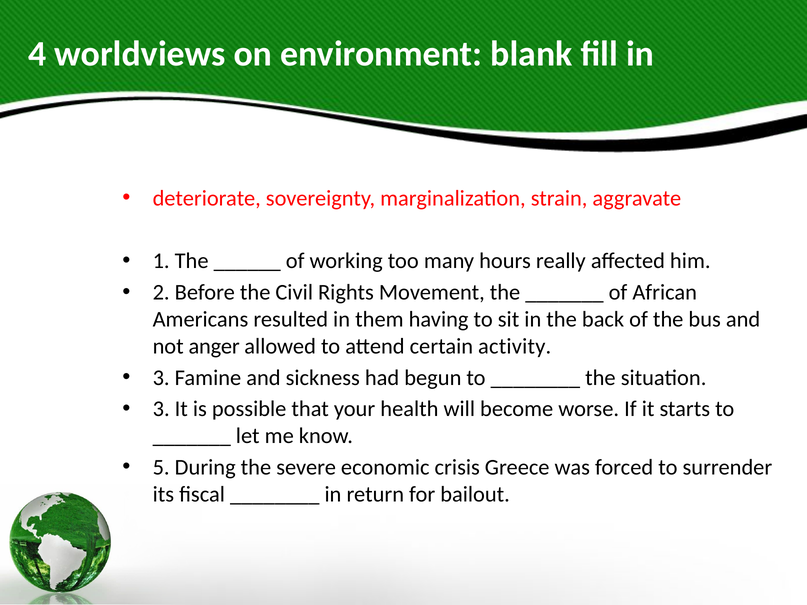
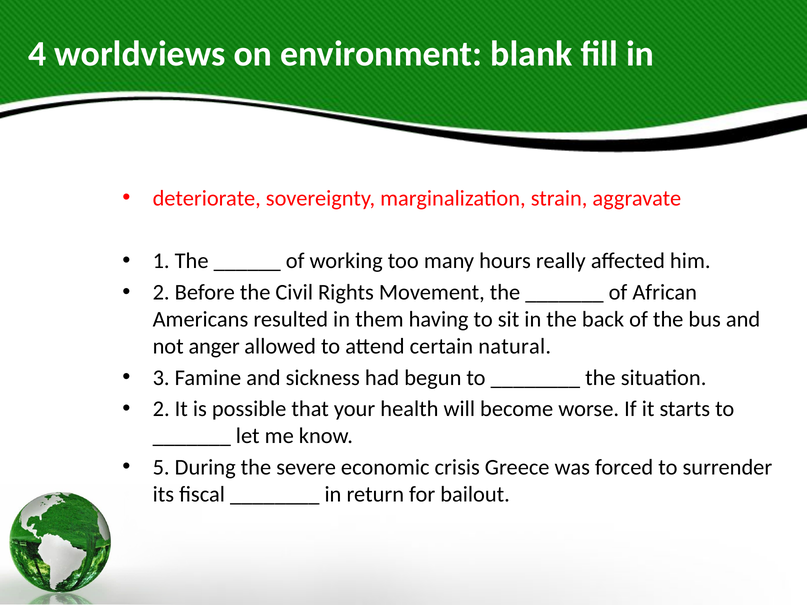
activity: activity -> natural (515, 346)
3: 3 -> 2 (161, 409)
